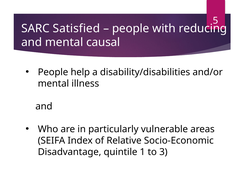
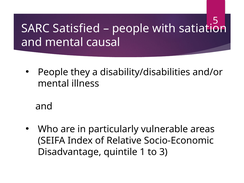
reducing: reducing -> satiation (203, 28)
help: help -> they (80, 72)
